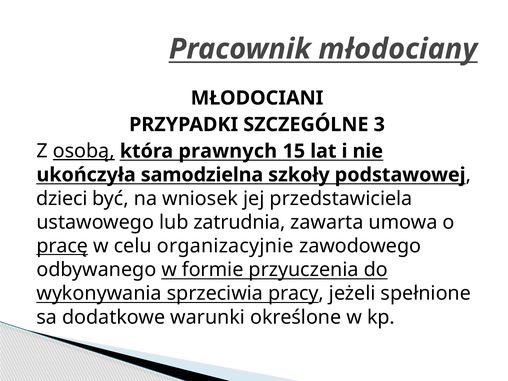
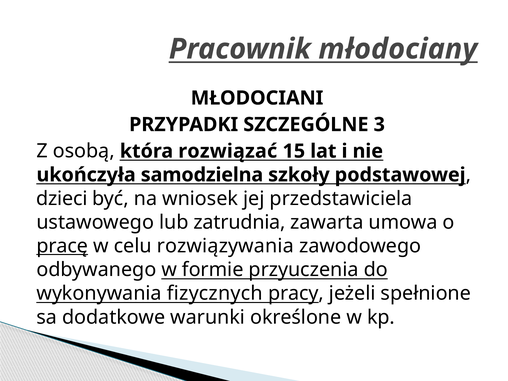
osobą underline: present -> none (84, 151)
prawnych: prawnych -> rozwiązać (228, 151)
organizacyjnie: organizacyjnie -> rozwiązywania (225, 246)
sprzeciwia: sprzeciwia -> fizycznych (215, 293)
